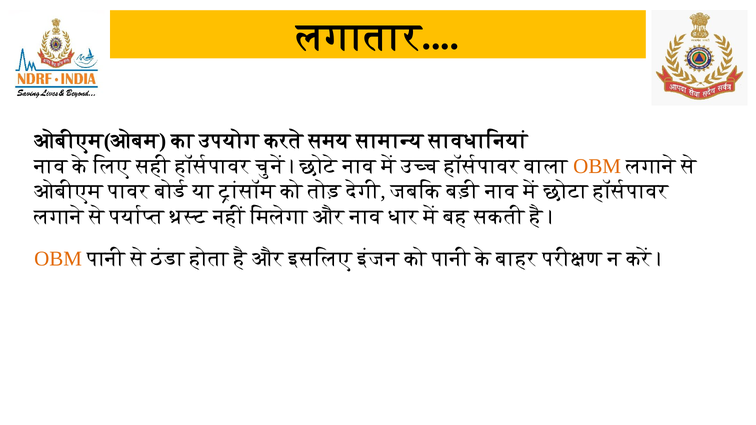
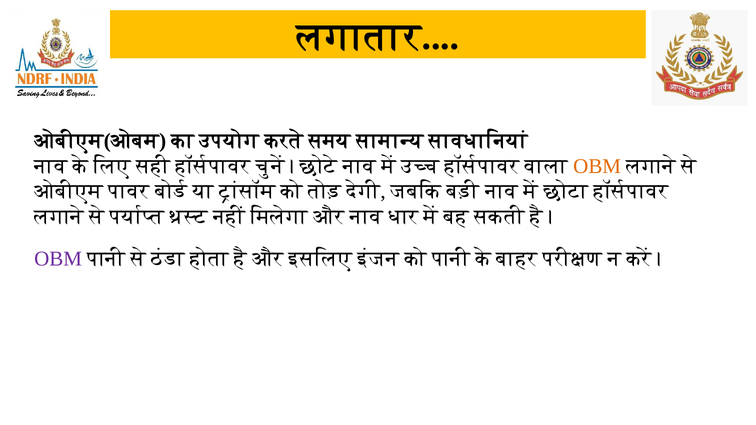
OBM colour: orange -> purple (58, 259)
